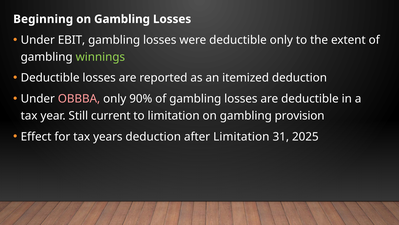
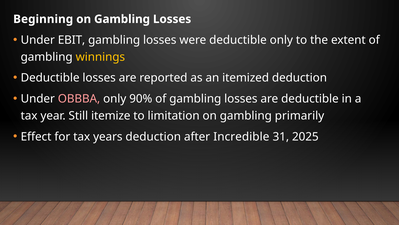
winnings colour: light green -> yellow (100, 57)
current: current -> itemize (111, 115)
provision: provision -> primarily (300, 115)
after Limitation: Limitation -> Incredible (241, 136)
